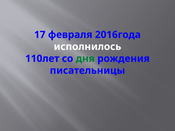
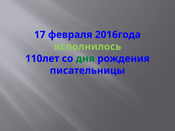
исполнилось colour: white -> light green (87, 47)
